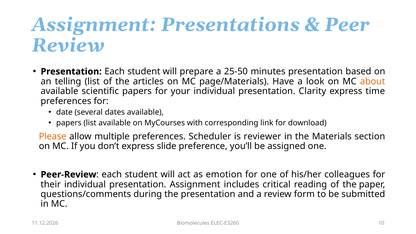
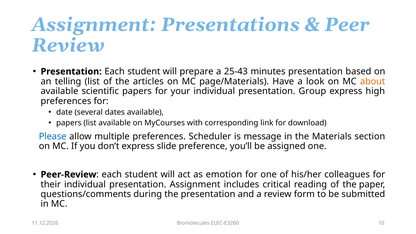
25-50: 25-50 -> 25-43 (236, 72)
Clarity: Clarity -> Group (312, 91)
time: time -> high (375, 91)
Please colour: orange -> blue (53, 136)
reviewer: reviewer -> message (263, 136)
